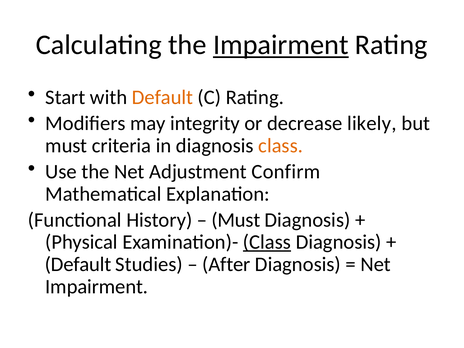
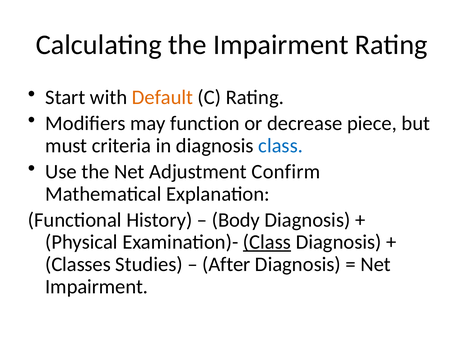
Impairment underline: present -> none (281, 45)
integrity: integrity -> function (205, 123)
likely: likely -> piece (372, 123)
class colour: orange -> blue (281, 146)
Must: Must -> Body (236, 220)
Default: Default -> Classes (78, 264)
